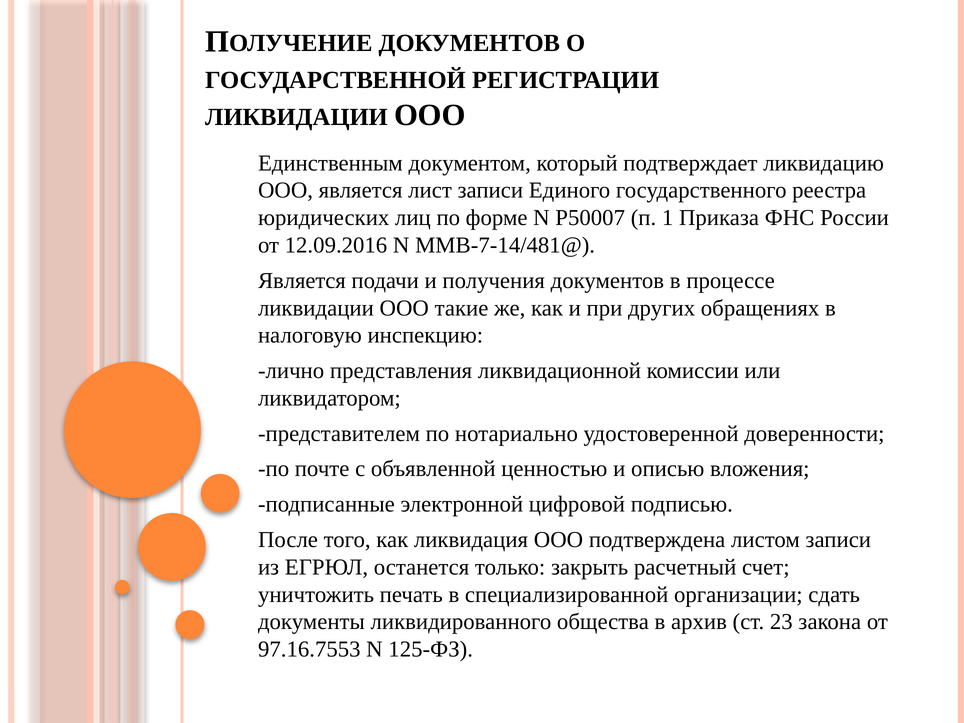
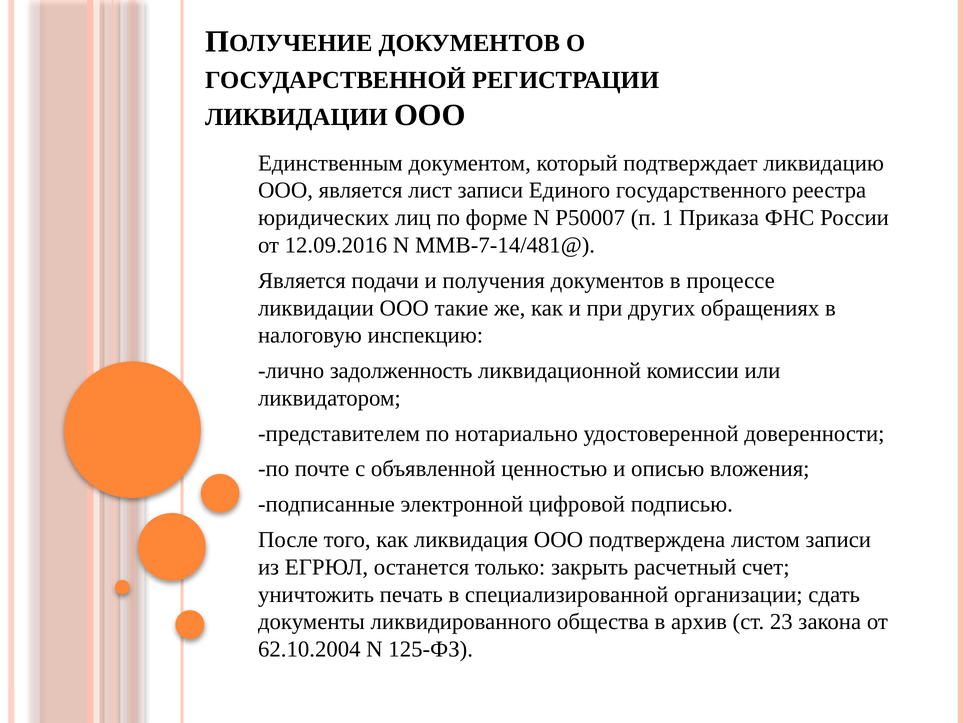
представления: представления -> задолженность (401, 371)
97.16.7553: 97.16.7553 -> 62.10.2004 (309, 649)
